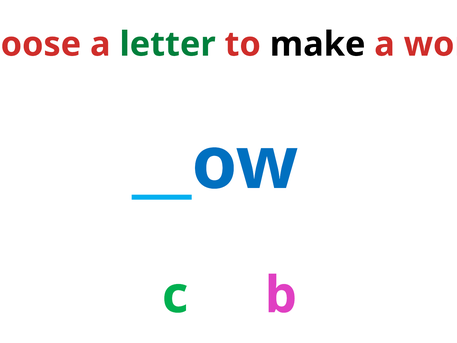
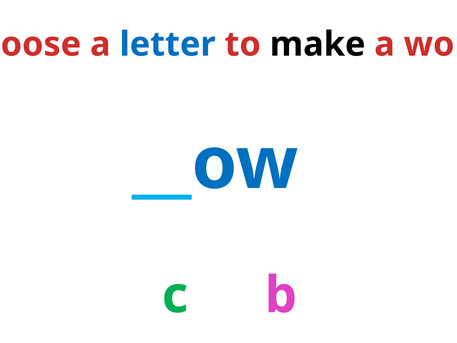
letter colour: green -> blue (168, 44)
